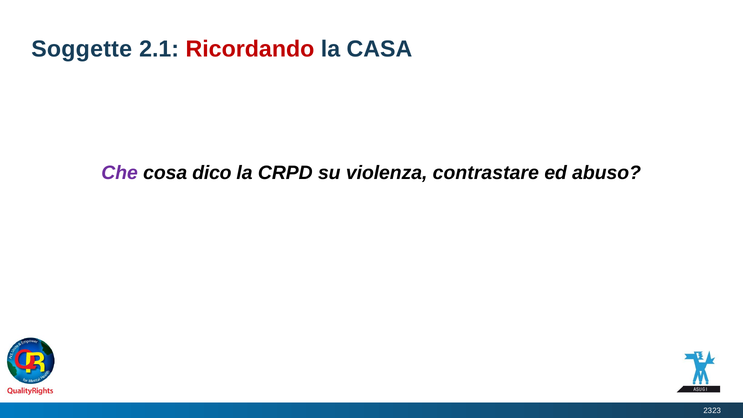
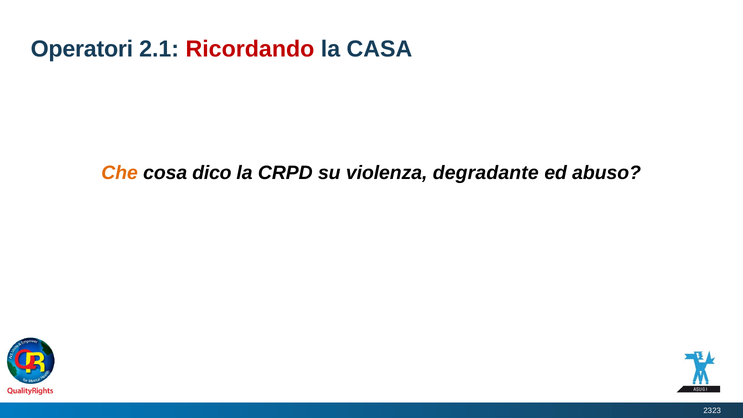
Soggette: Soggette -> Operatori (82, 49)
Che colour: purple -> orange (120, 173)
contrastare: contrastare -> degradante (486, 173)
